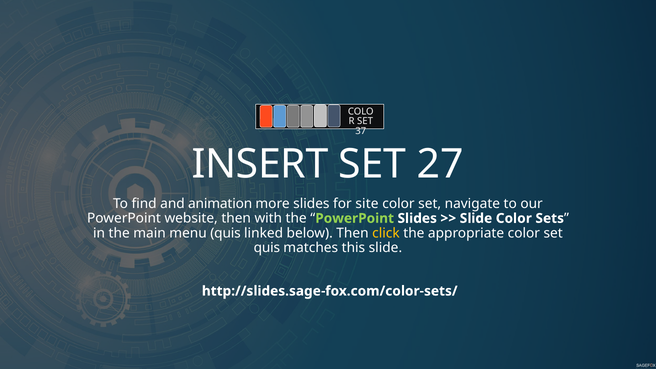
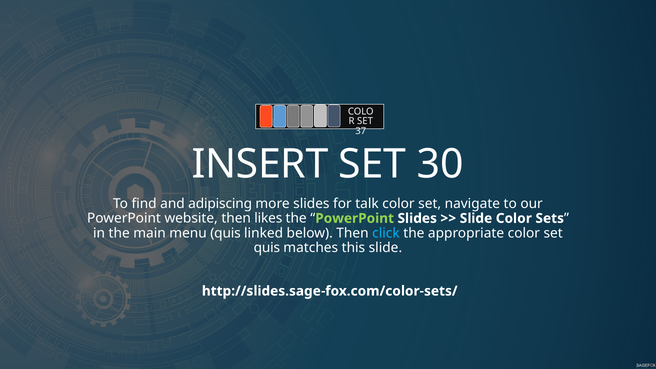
27: 27 -> 30 (440, 164)
animation: animation -> adipiscing (220, 204)
site: site -> talk (367, 204)
with: with -> likes (268, 218)
click colour: yellow -> light blue (386, 233)
